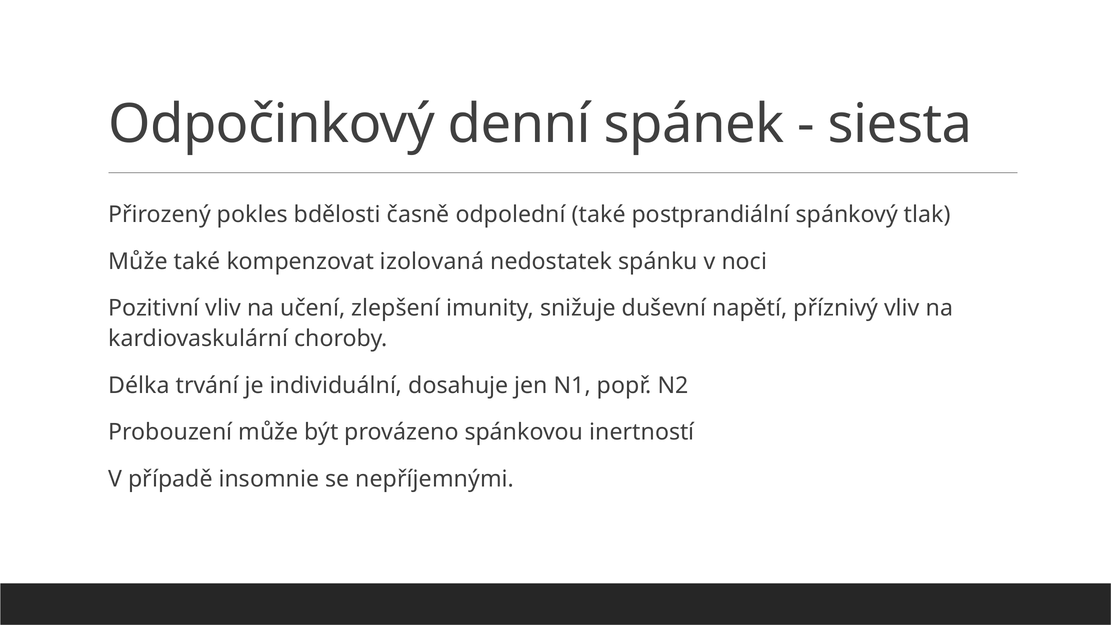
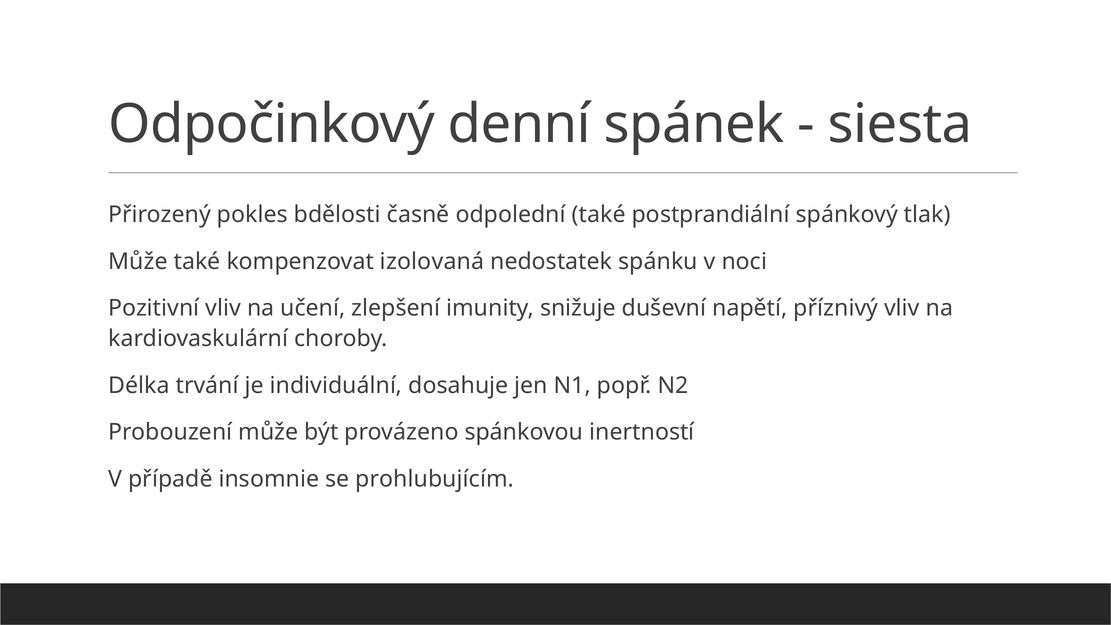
nepříjemnými: nepříjemnými -> prohlubujícím (435, 479)
